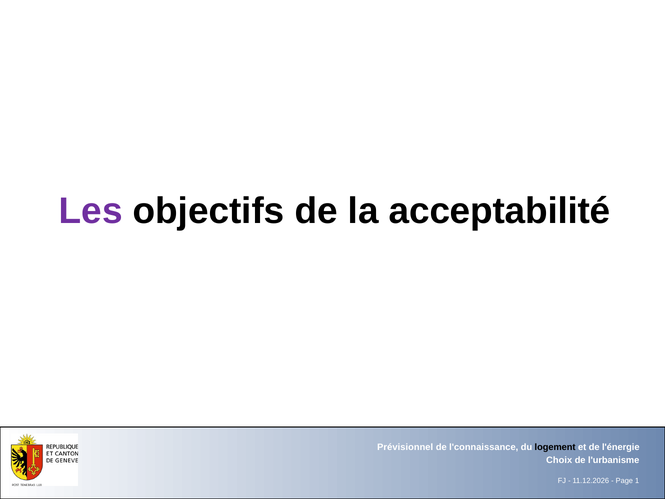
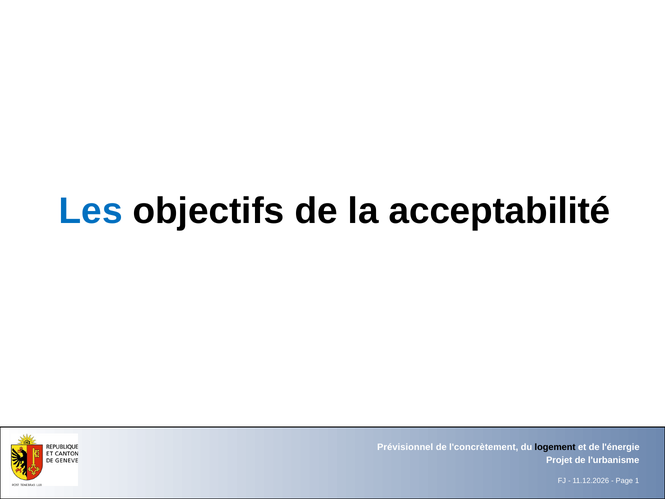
Les colour: purple -> blue (91, 211)
l'connaissance: l'connaissance -> l'concrètement (484, 447)
Choix: Choix -> Projet (559, 460)
